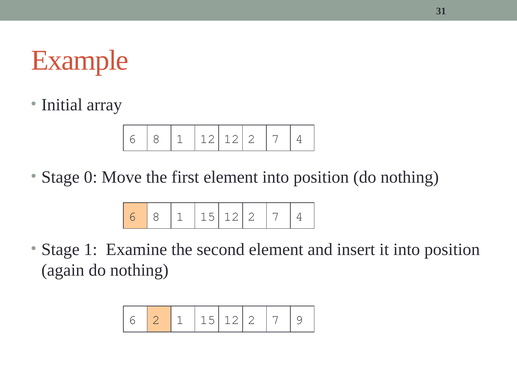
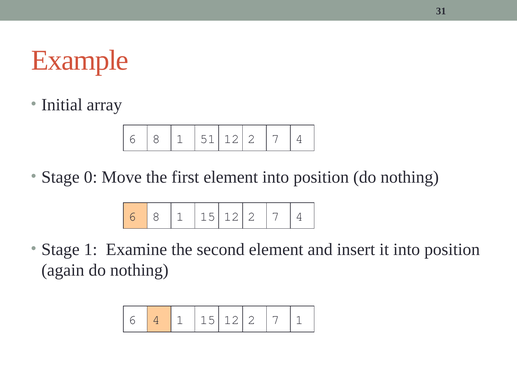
1 12: 12 -> 51 (208, 139)
6 2: 2 -> 4 (156, 320)
7 9: 9 -> 1 (299, 320)
